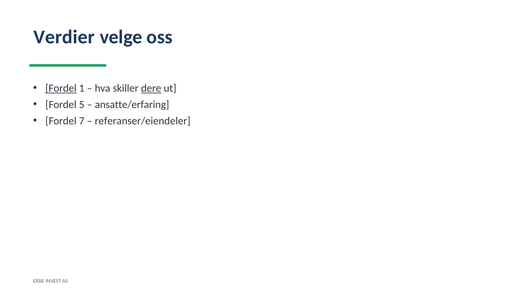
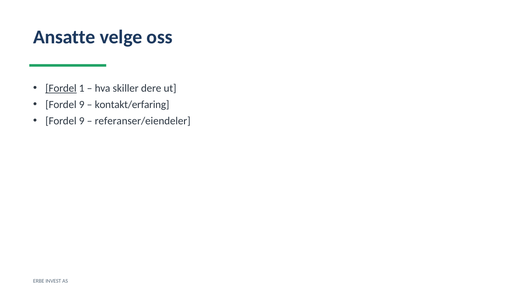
Verdier: Verdier -> Ansatte (64, 37)
dere underline: present -> none (151, 88)
5: 5 -> 9 (82, 105)
ansatte/erfaring: ansatte/erfaring -> kontakt/erfaring (132, 105)
7: 7 -> 9 (82, 121)
